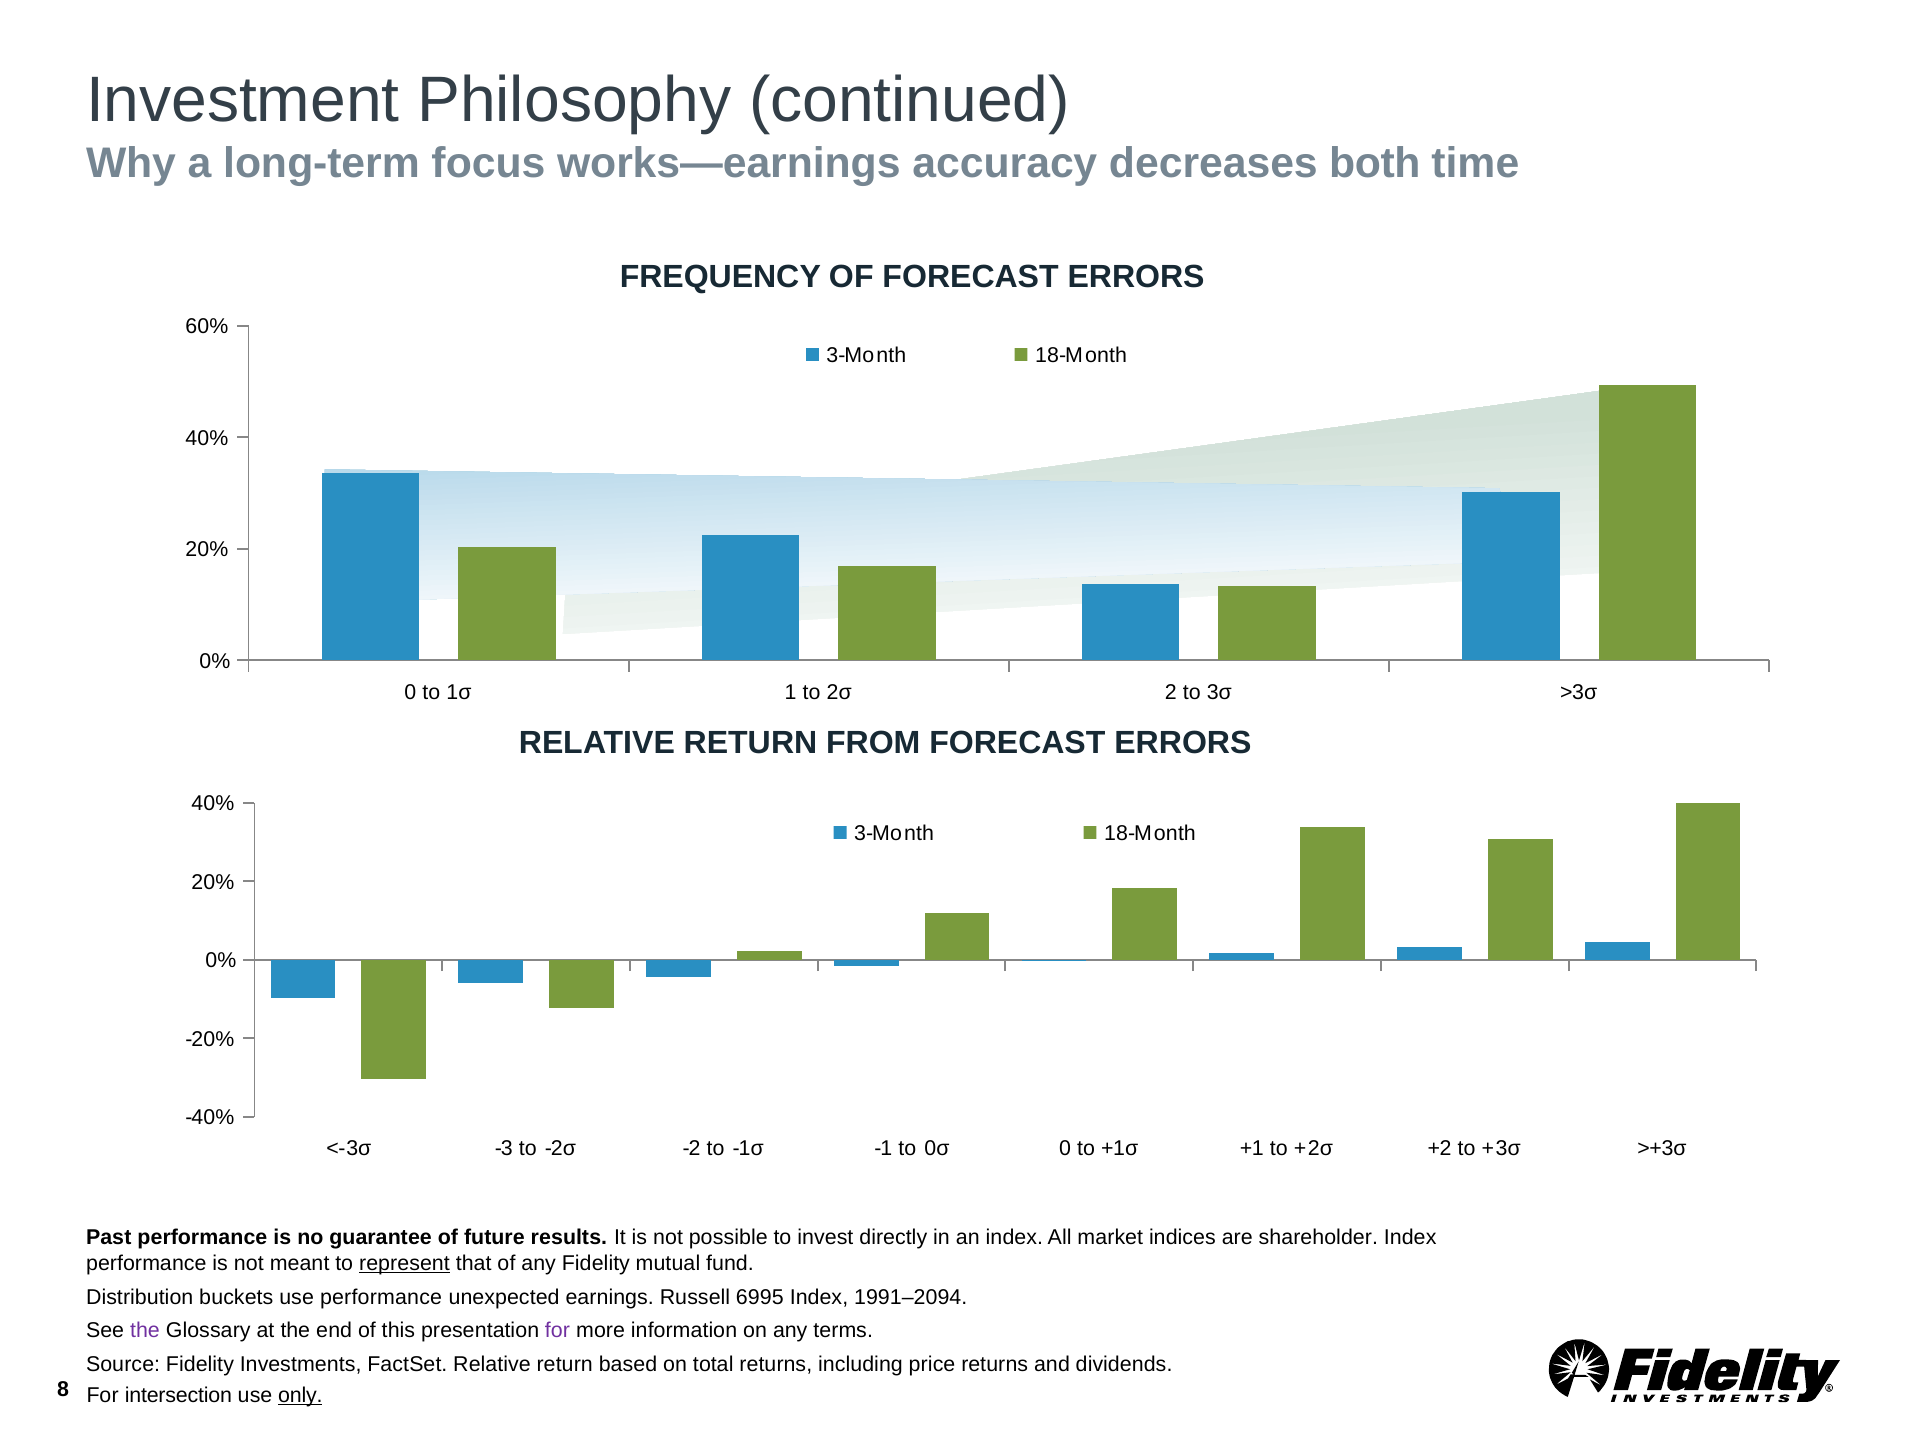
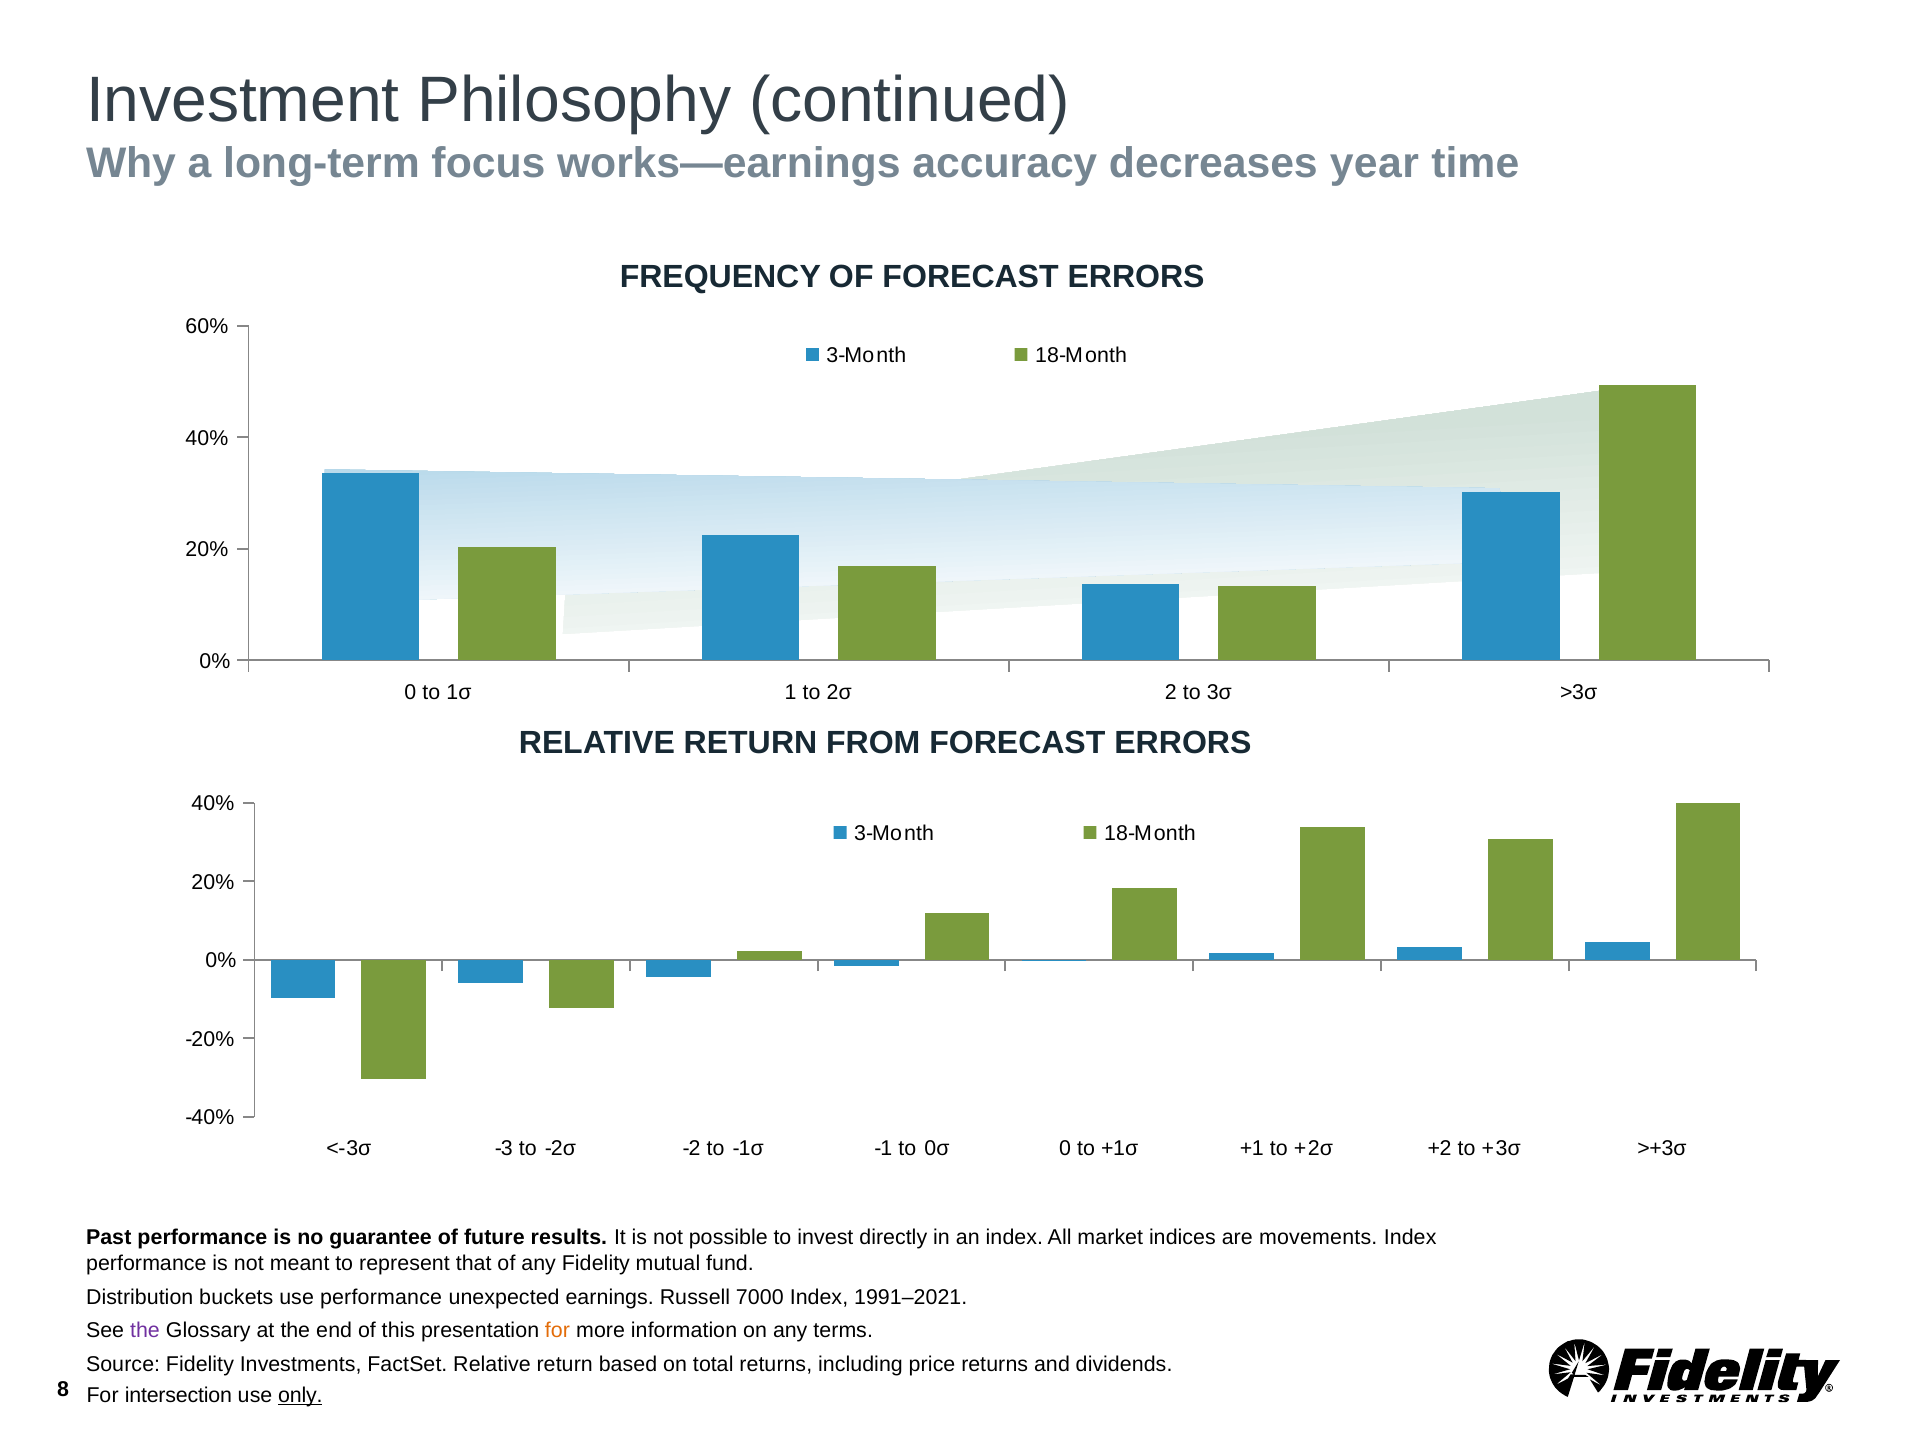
both: both -> year (1374, 163)
shareholder: shareholder -> movements (1318, 1238)
represent underline: present -> none (404, 1263)
6995: 6995 -> 7000 (760, 1297)
1991–2094: 1991–2094 -> 1991–2021 (911, 1297)
for colour: purple -> orange (557, 1331)
